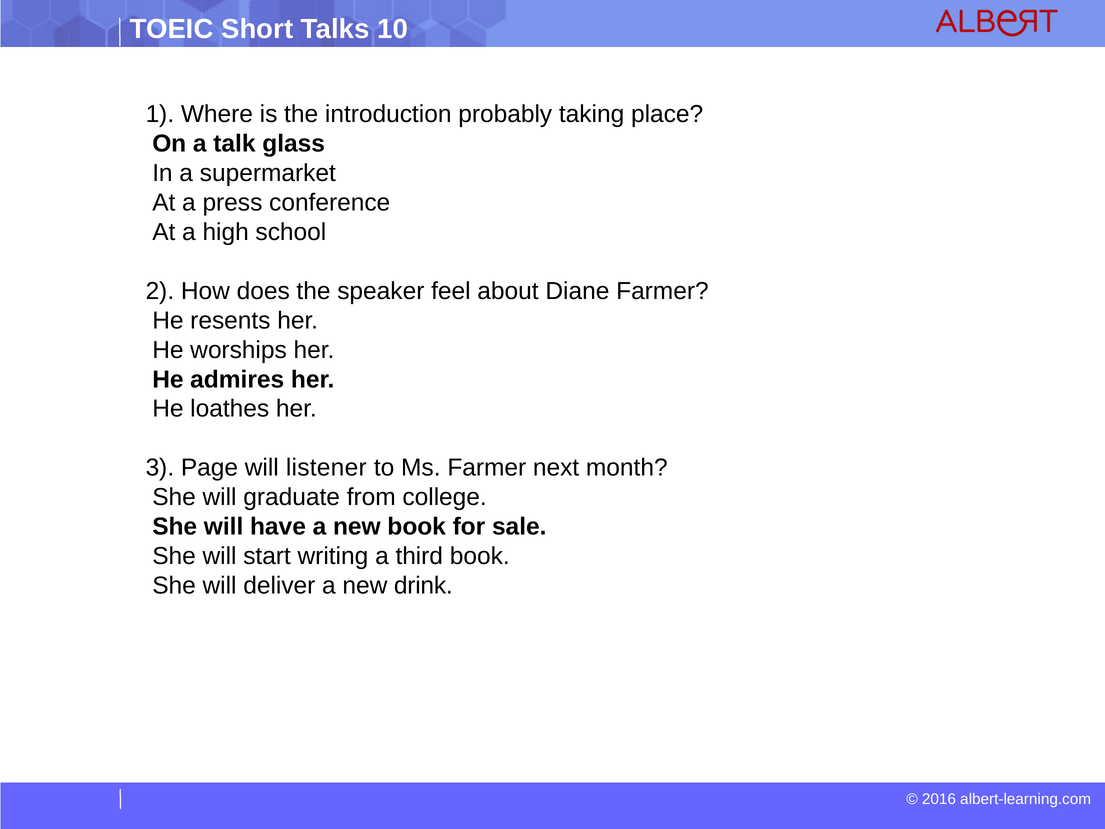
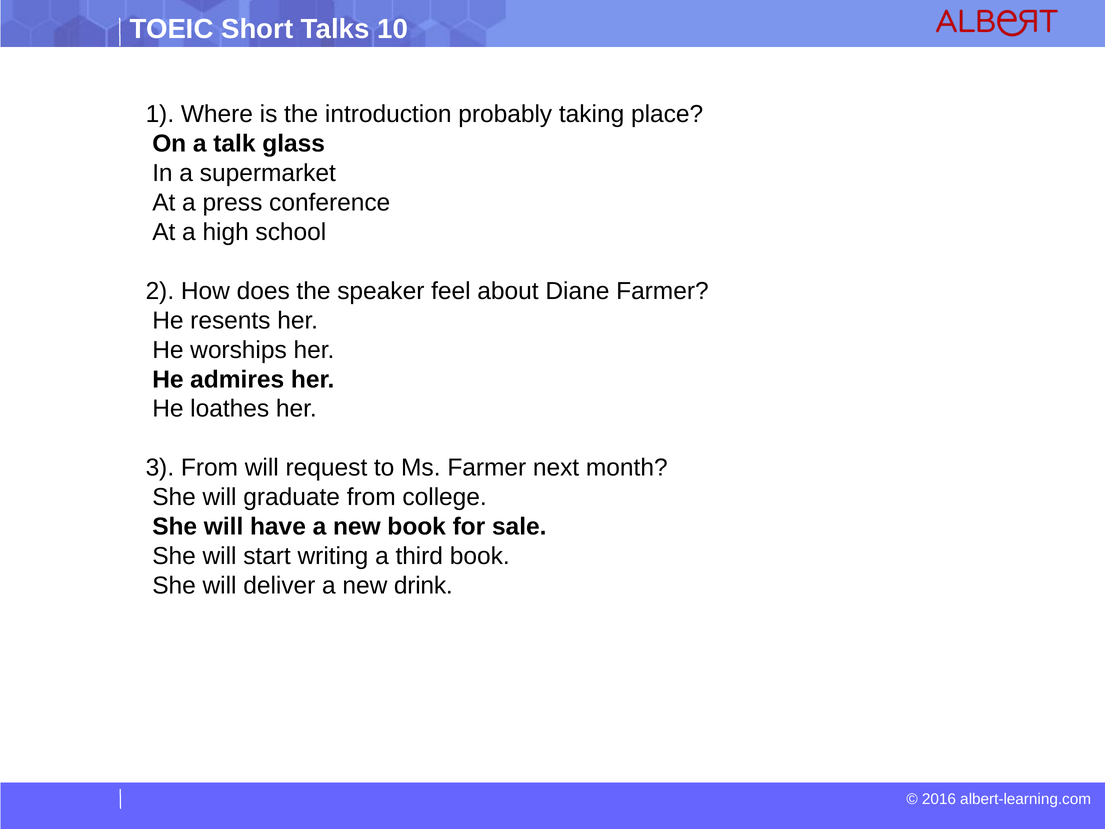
3 Page: Page -> From (209, 468)
listener: listener -> request (326, 468)
